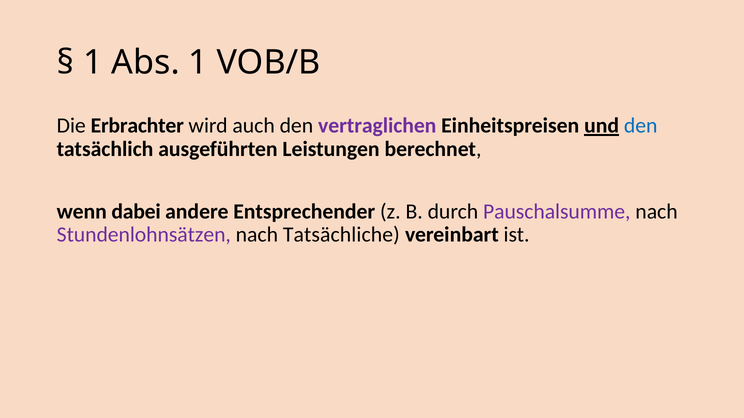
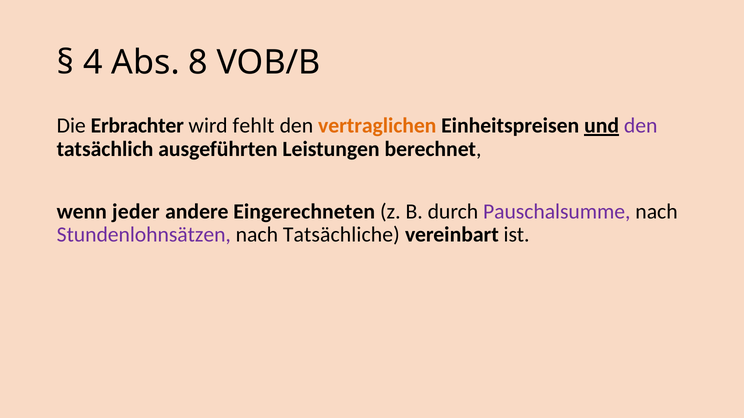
1: 1 -> 4 (93, 62)
Abs 1: 1 -> 8 (198, 62)
auch: auch -> fehlt (254, 126)
vertraglichen colour: purple -> orange (377, 126)
den colour: blue -> purple (641, 126)
dabei: dabei -> jeder (136, 212)
Entsprechender: Entsprechender -> Eingerechneten (304, 212)
